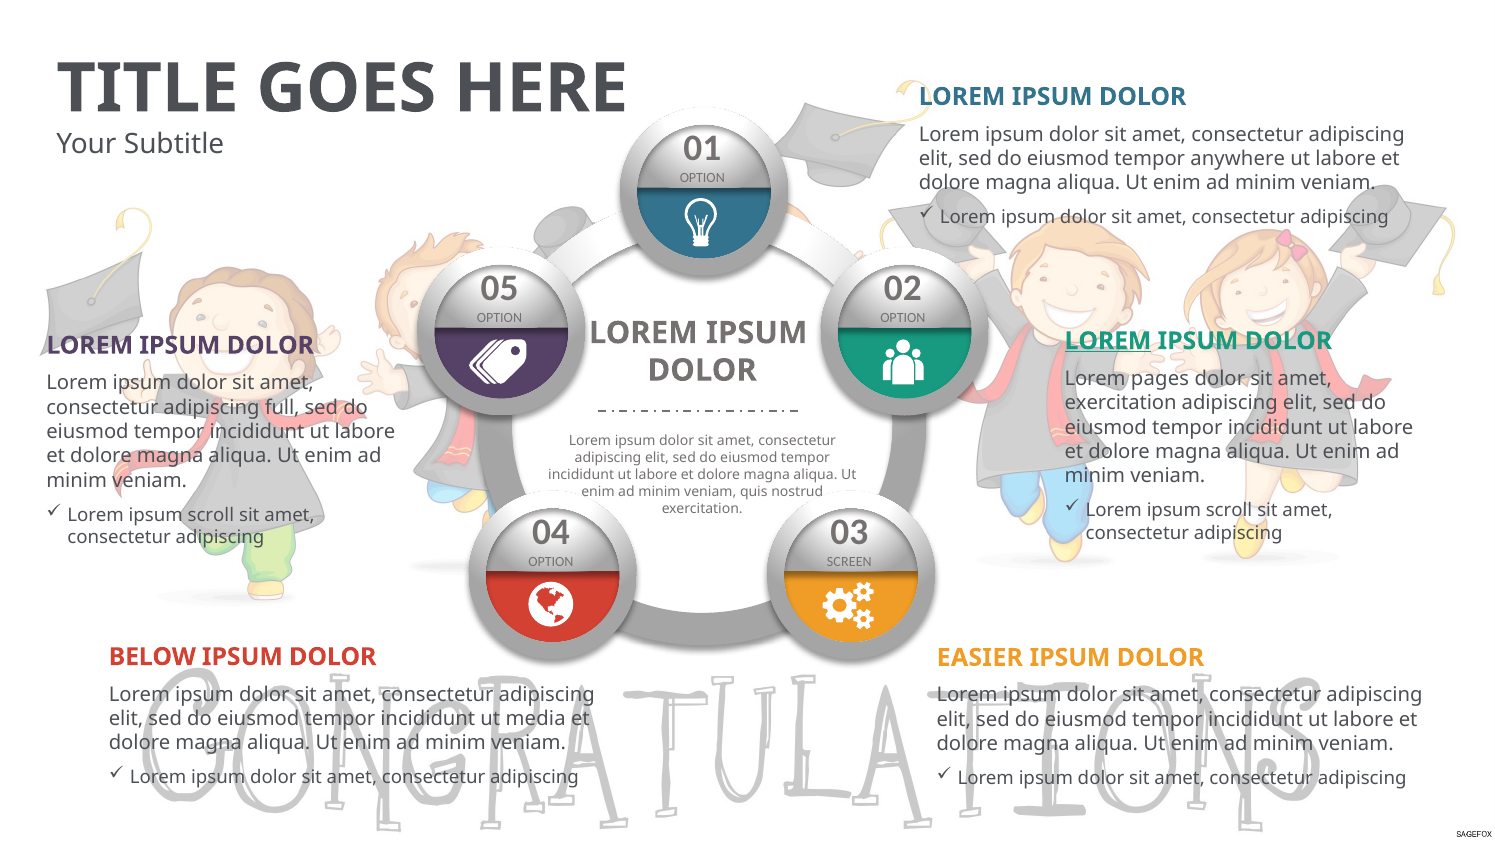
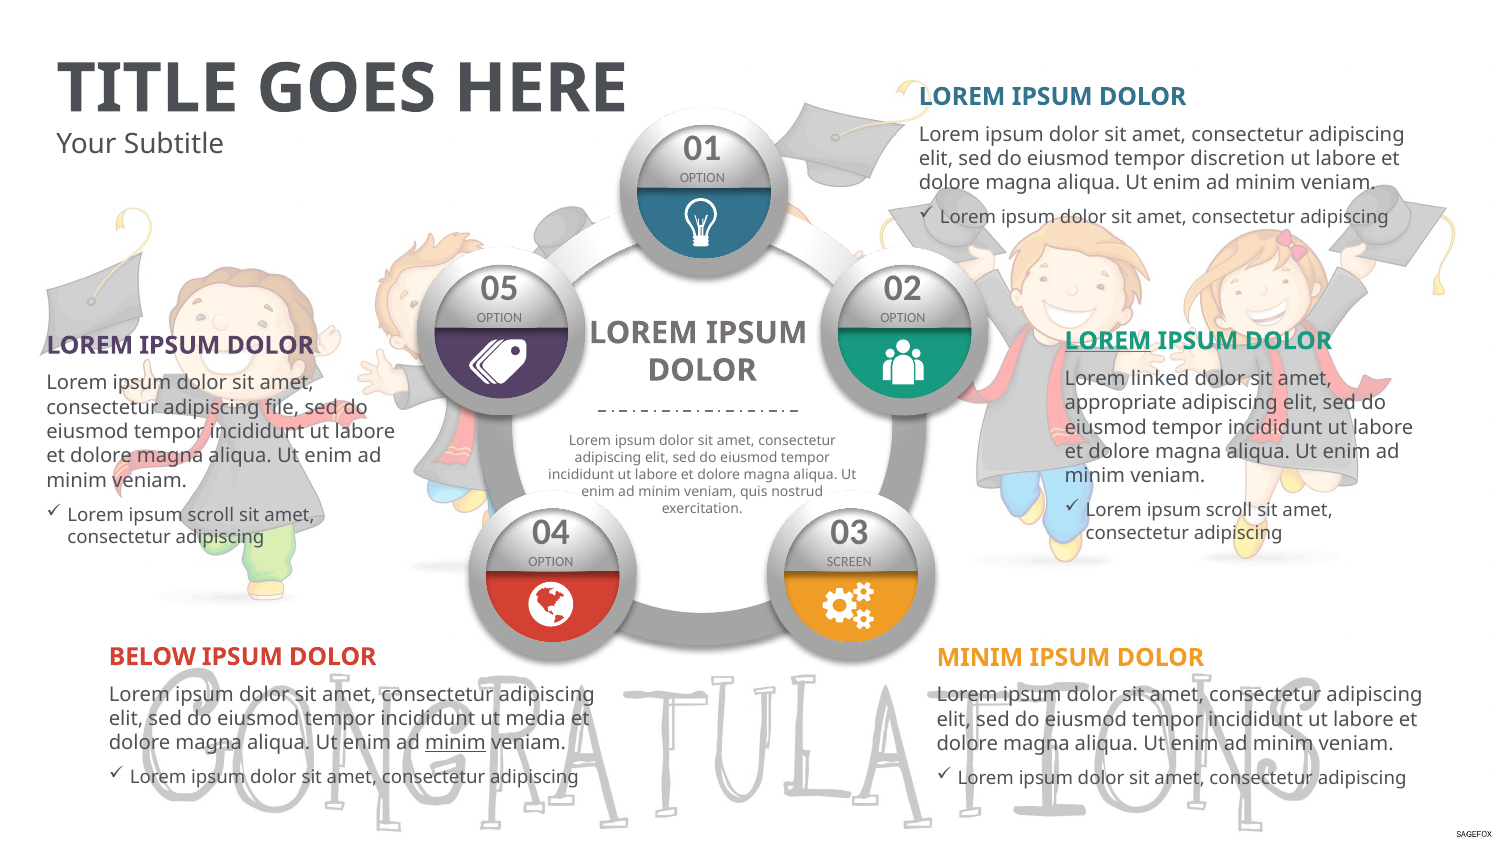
anywhere: anywhere -> discretion (1238, 159)
pages: pages -> linked (1160, 379)
exercitation: exercitation -> appropriate (1121, 403)
full: full -> file (282, 407)
EASIER: EASIER -> MINIM (980, 658)
minim underline: none -> present (455, 743)
